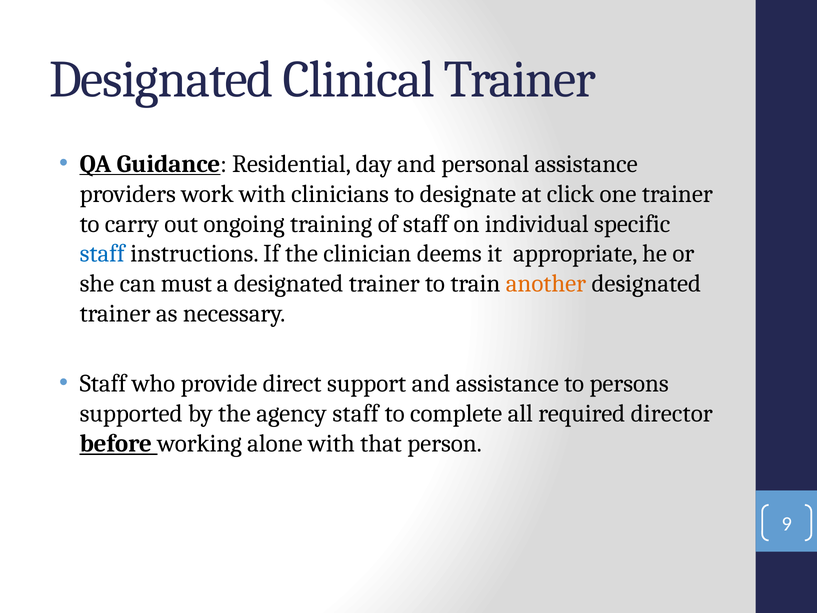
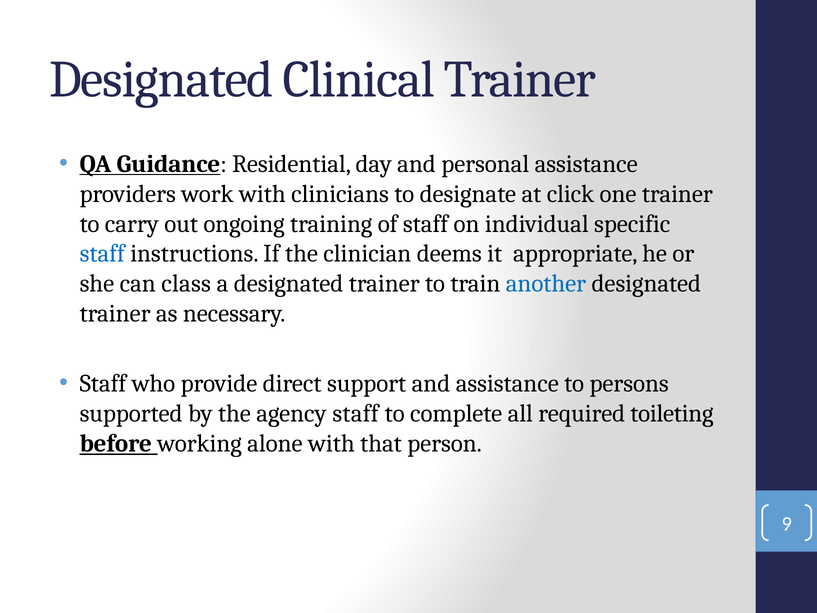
must: must -> class (186, 284)
another colour: orange -> blue (546, 284)
director: director -> toileting (672, 413)
